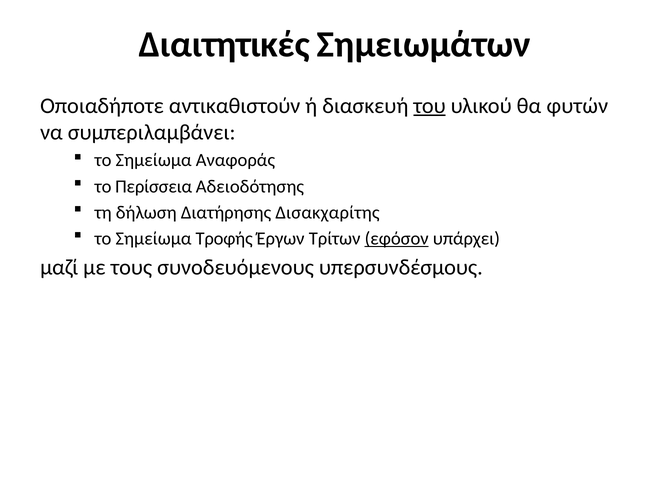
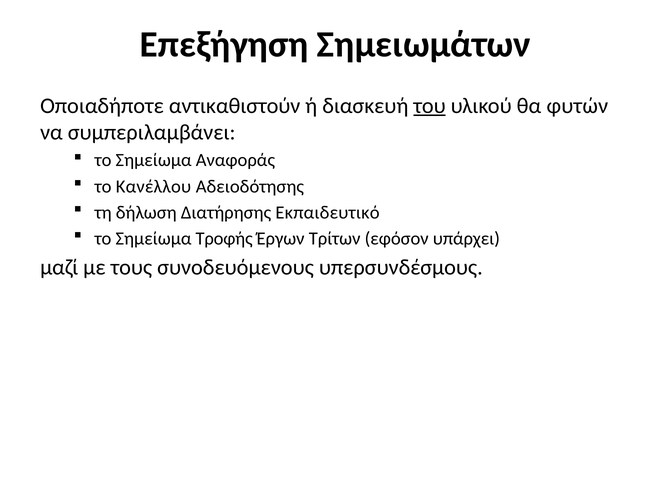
Διαιτητικές: Διαιτητικές -> Επεξήγηση (224, 44)
Περίσσεια: Περίσσεια -> Κανέλλου (154, 187)
Δισακχαρίτης: Δισακχαρίτης -> Εκπαιδευτικό (328, 213)
εφόσον underline: present -> none (397, 239)
